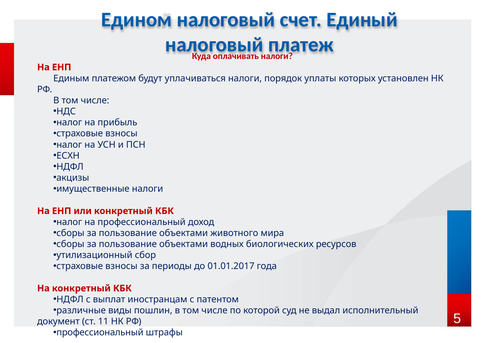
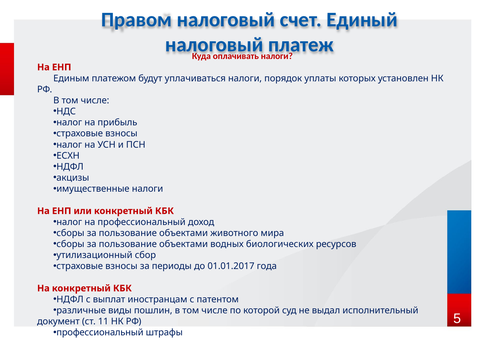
Едином: Едином -> Правом (137, 20)
